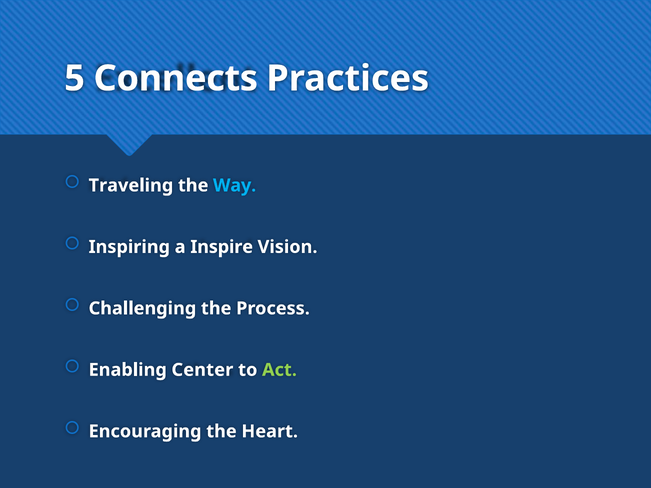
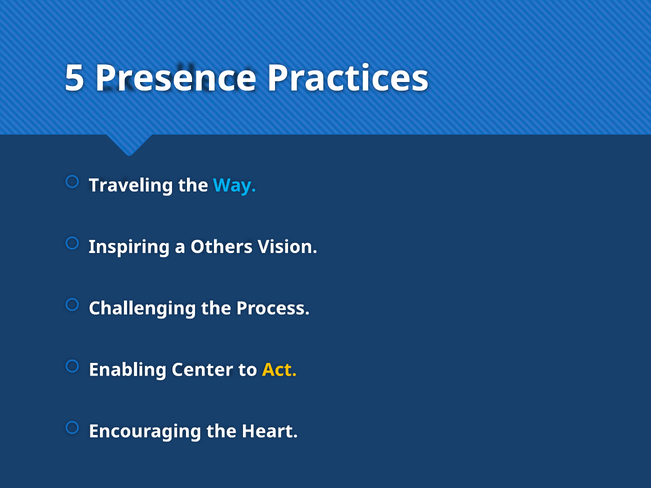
Connects: Connects -> Presence (176, 78)
Inspire: Inspire -> Others (222, 247)
Act colour: light green -> yellow (279, 370)
